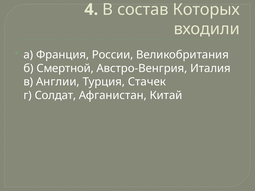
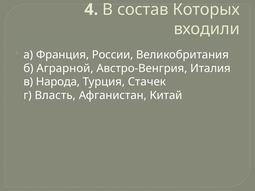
Смертной: Смертной -> Аграрной (65, 68)
Англии: Англии -> Народа (58, 82)
Солдат: Солдат -> Власть (55, 96)
